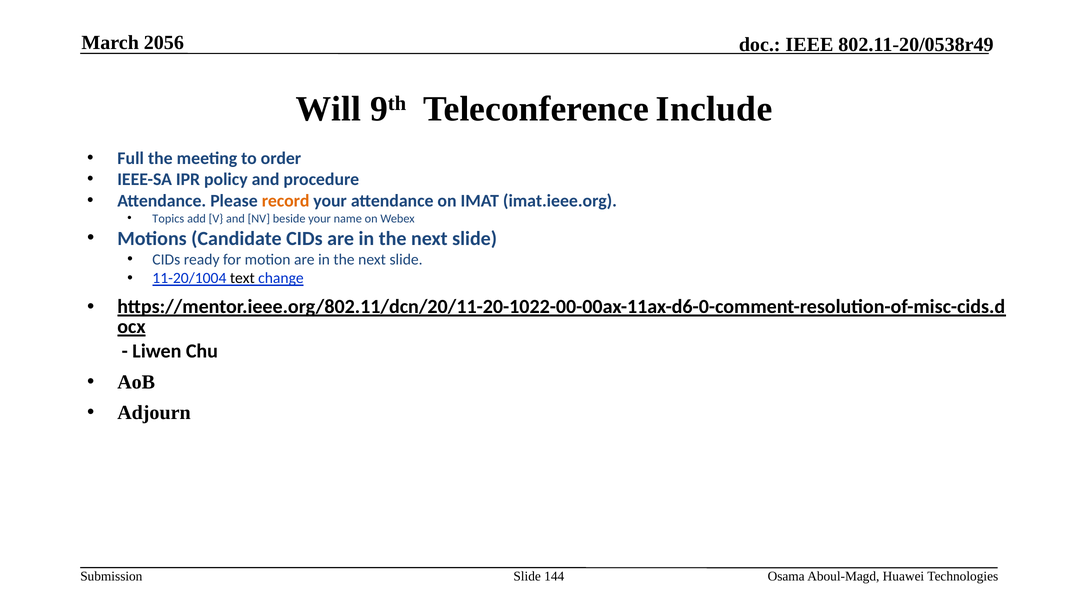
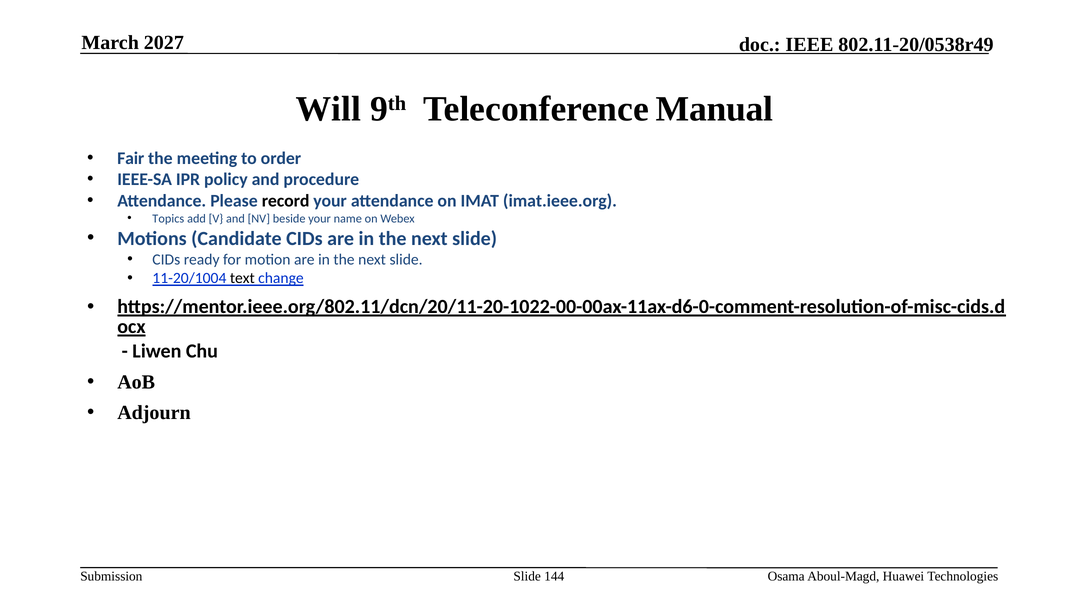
2056: 2056 -> 2027 (164, 43)
Include: Include -> Manual (714, 109)
Full: Full -> Fair (131, 158)
record colour: orange -> black (286, 201)
